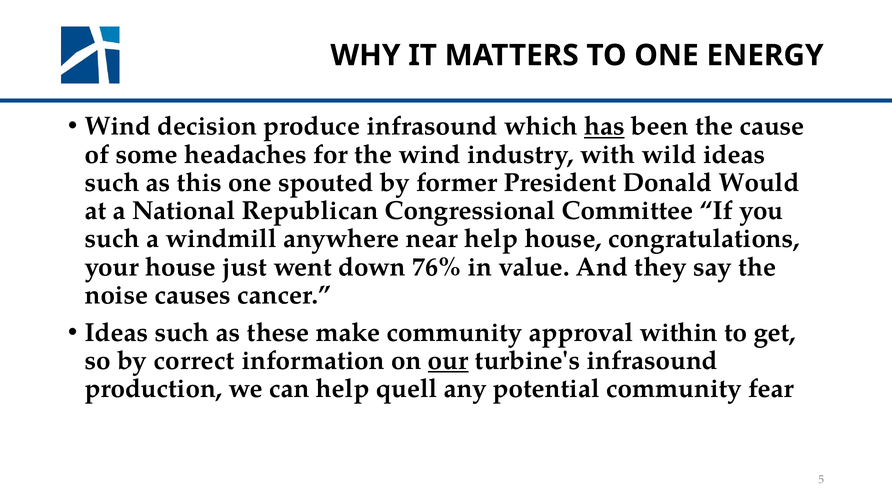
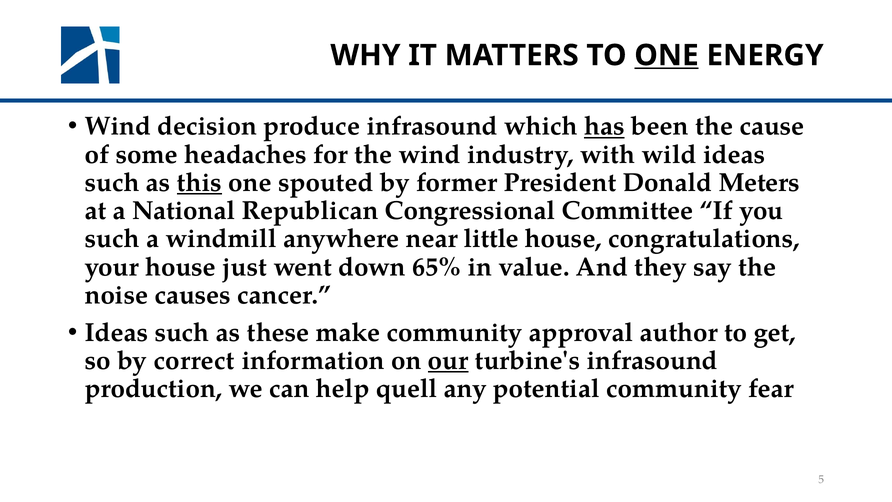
ONE underline: none -> present (667, 55)
this underline: none -> present (199, 183)
Would: Would -> Meters (759, 183)
near help: help -> little (491, 239)
76%: 76% -> 65% (437, 267)
within: within -> author (679, 332)
